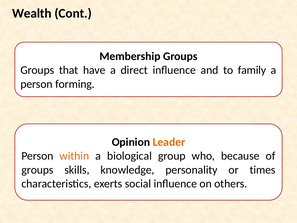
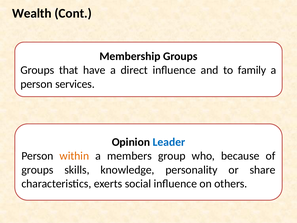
forming: forming -> services (75, 84)
Leader colour: orange -> blue (169, 142)
biological: biological -> members (129, 156)
times: times -> share (263, 170)
